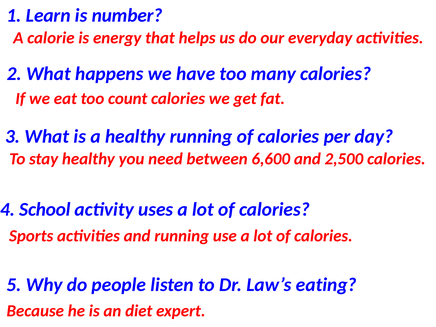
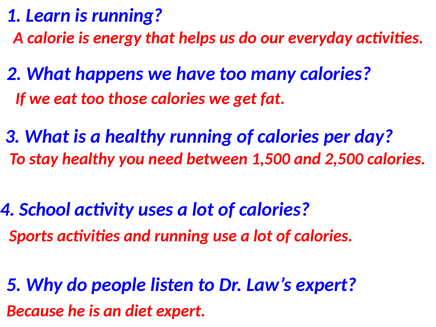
is number: number -> running (127, 15)
count: count -> those (128, 98)
6,600: 6,600 -> 1,500 (271, 159)
Law’s eating: eating -> expert (326, 285)
